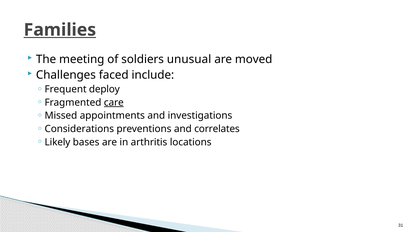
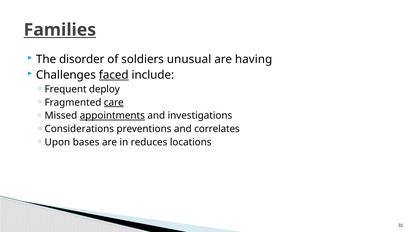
meeting: meeting -> disorder (82, 59)
moved: moved -> having (254, 59)
faced underline: none -> present (114, 75)
appointments underline: none -> present (112, 116)
Likely: Likely -> Upon (57, 142)
arthritis: arthritis -> reduces (149, 142)
